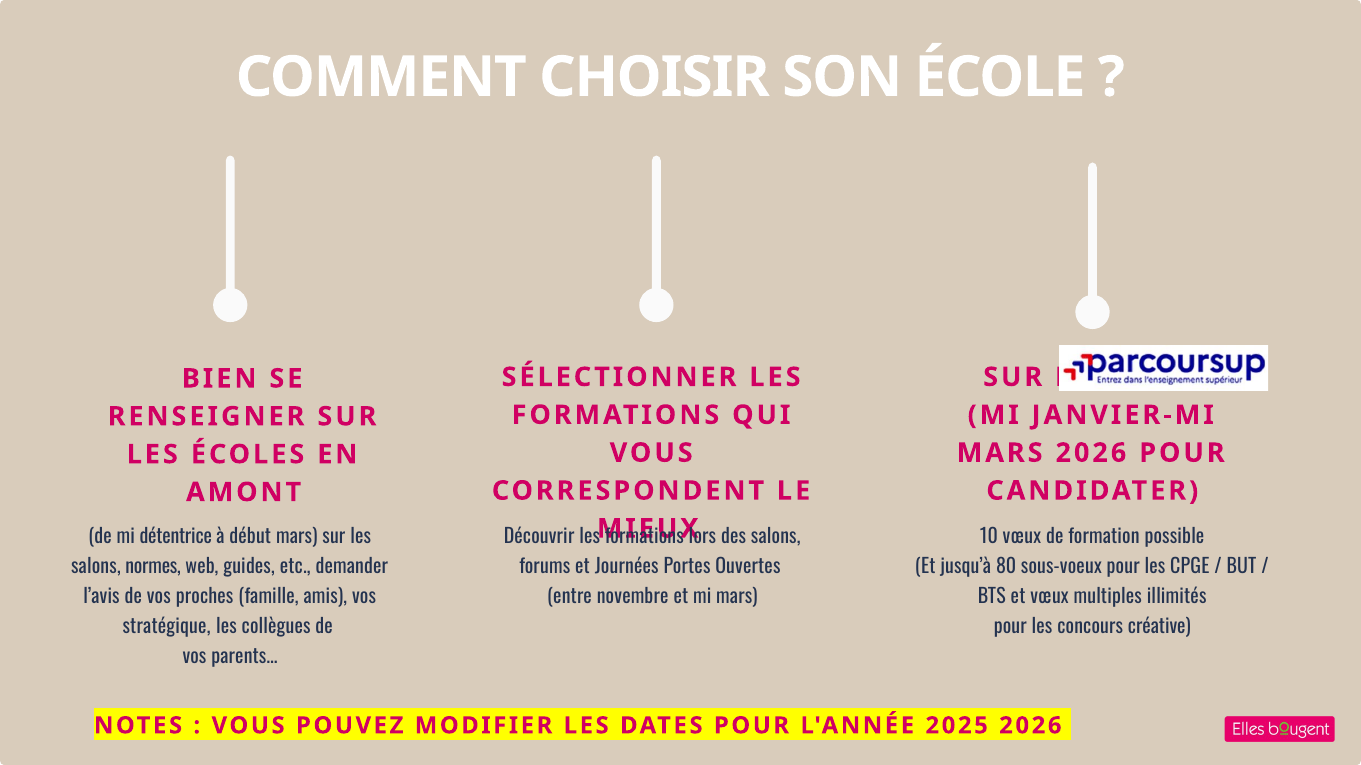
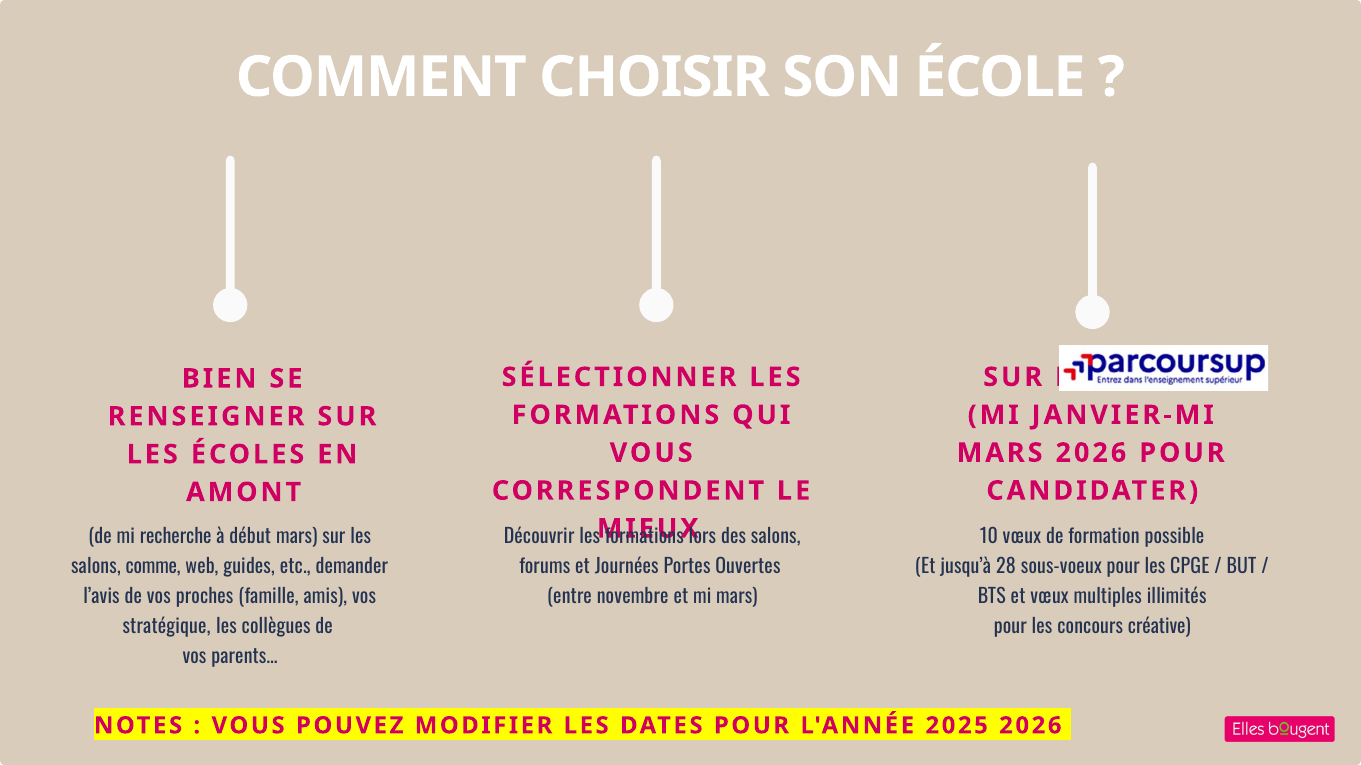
détentrice: détentrice -> recherche (176, 537)
normes: normes -> comme (153, 567)
80: 80 -> 28 (1006, 567)
